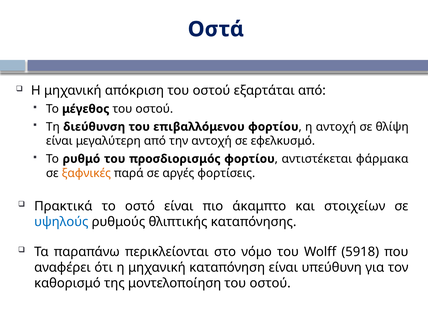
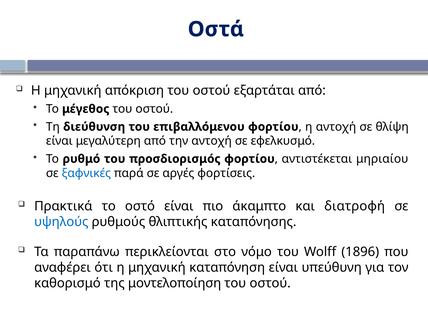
φάρμακα: φάρμακα -> μηριαίου (382, 159)
ξαφνικές colour: orange -> blue (86, 173)
στοιχείων: στοιχείων -> διατροφή (355, 206)
5918: 5918 -> 1896 (360, 252)
